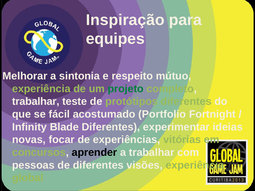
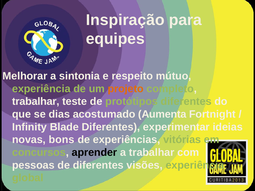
projeto colour: green -> orange (126, 89)
fácil: fácil -> dias (59, 114)
Portfolio: Portfolio -> Aumenta (162, 114)
focar: focar -> bons (62, 140)
